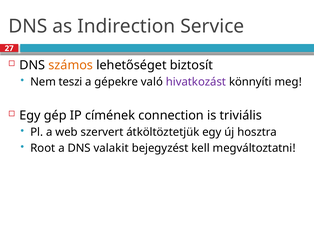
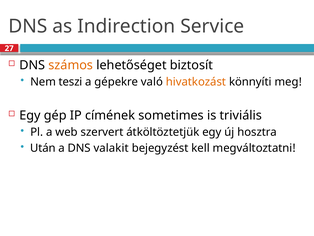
hivatkozást colour: purple -> orange (196, 82)
connection: connection -> sometimes (171, 115)
Root: Root -> Után (43, 148)
